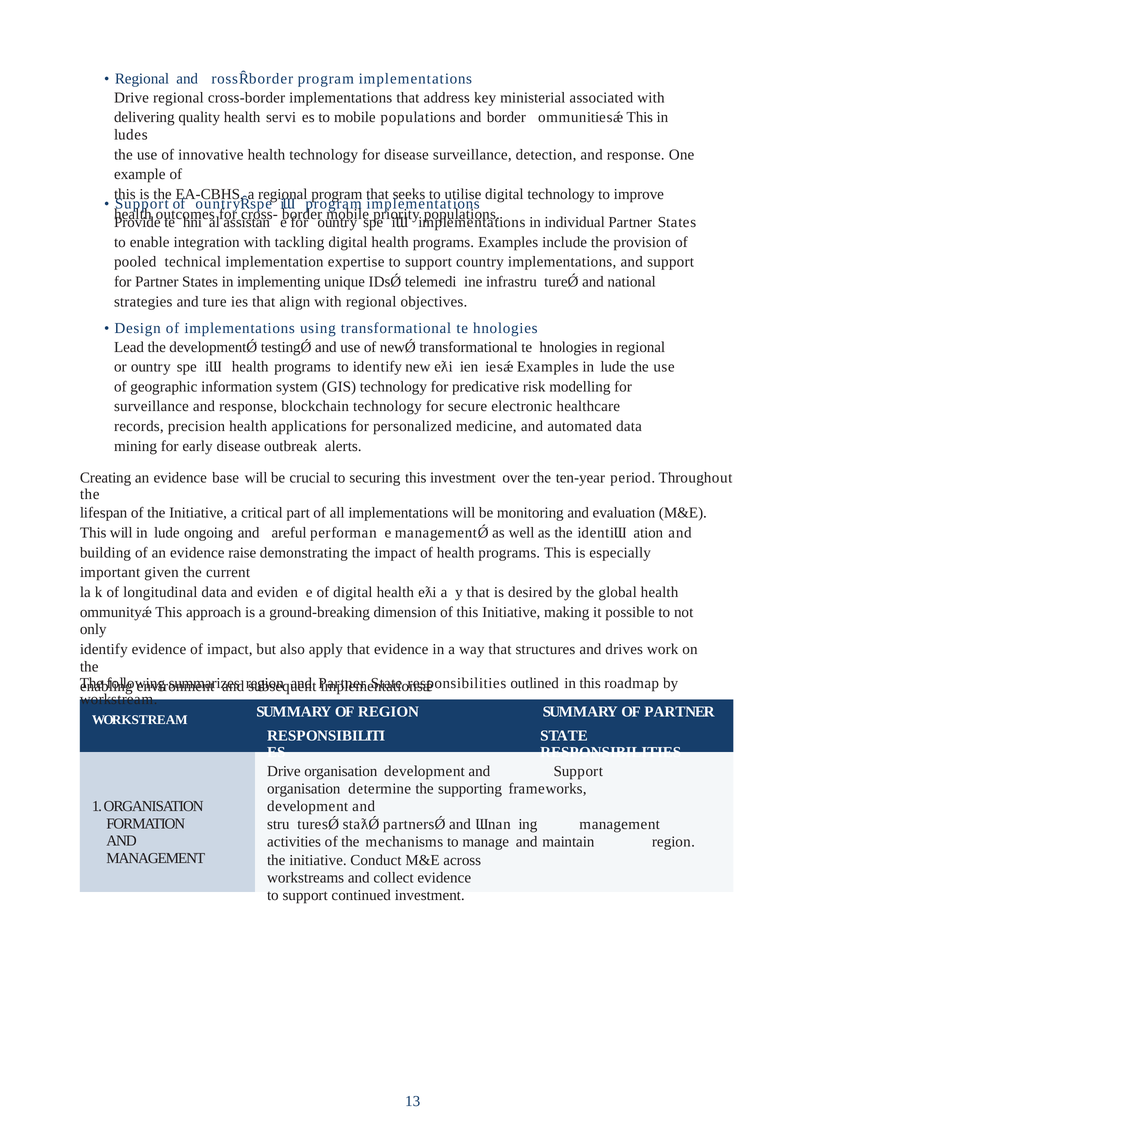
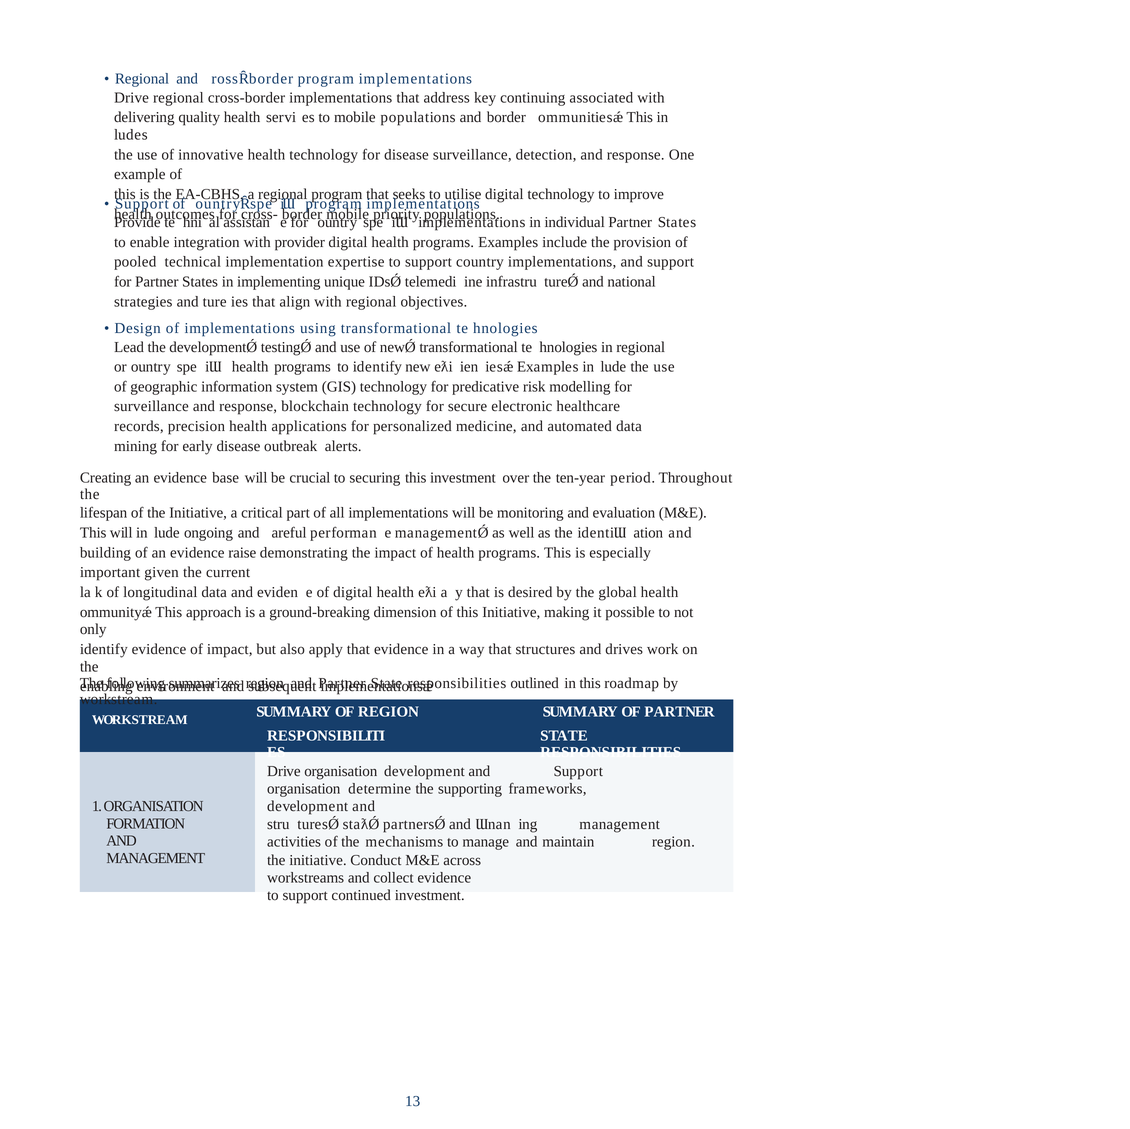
ministerial: ministerial -> continuing (533, 98)
tackling: tackling -> provider (300, 242)
